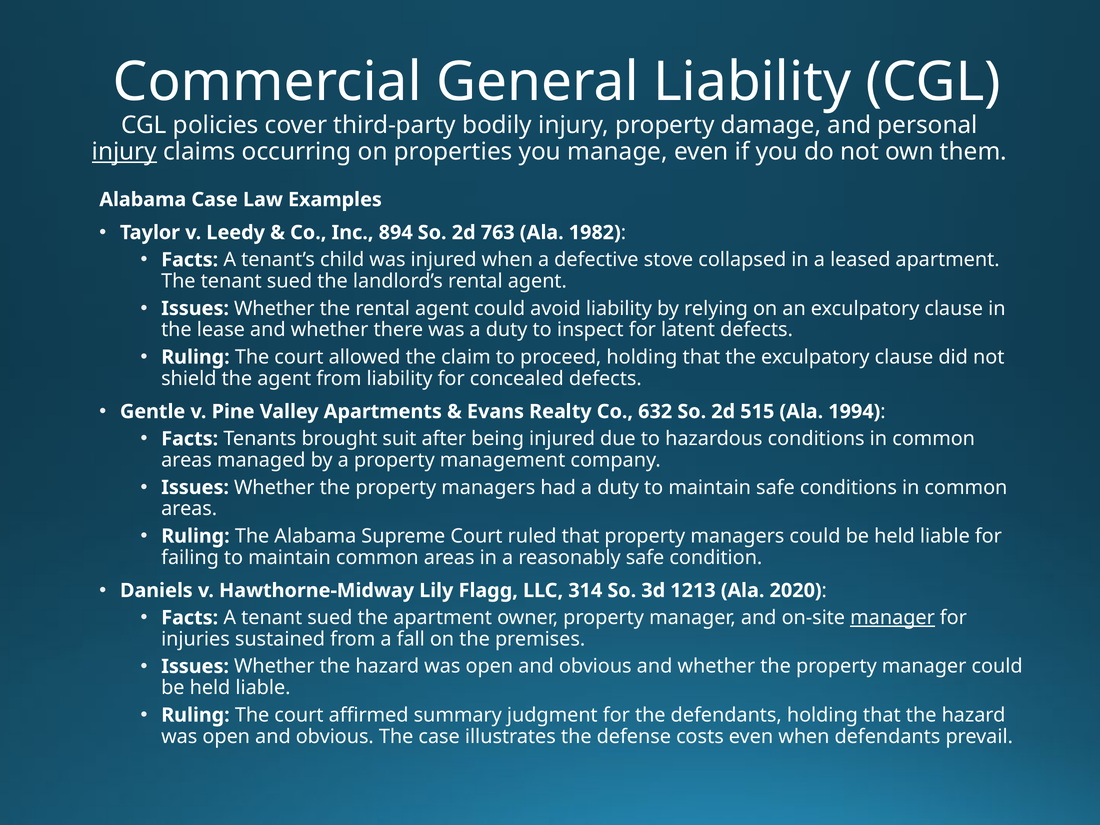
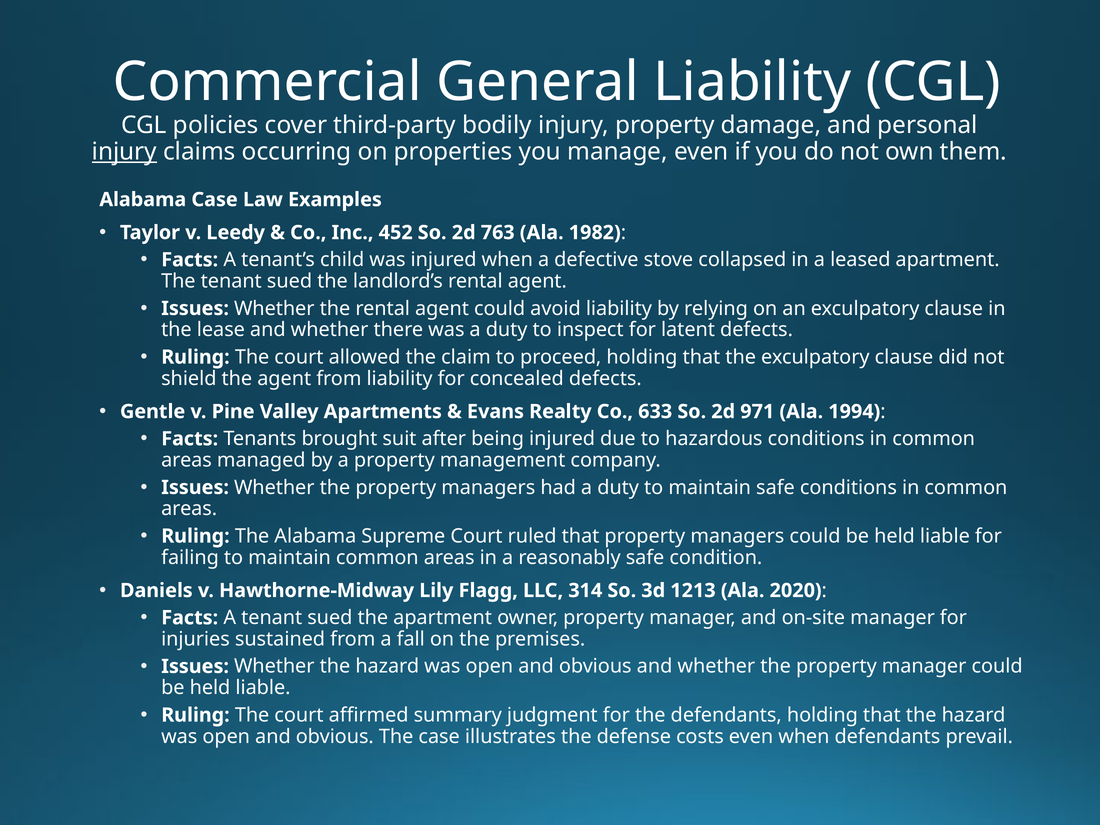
894: 894 -> 452 (396, 233)
632: 632 -> 633 (655, 412)
515: 515 -> 971 (757, 412)
manager underline: present -> none (893, 618)
